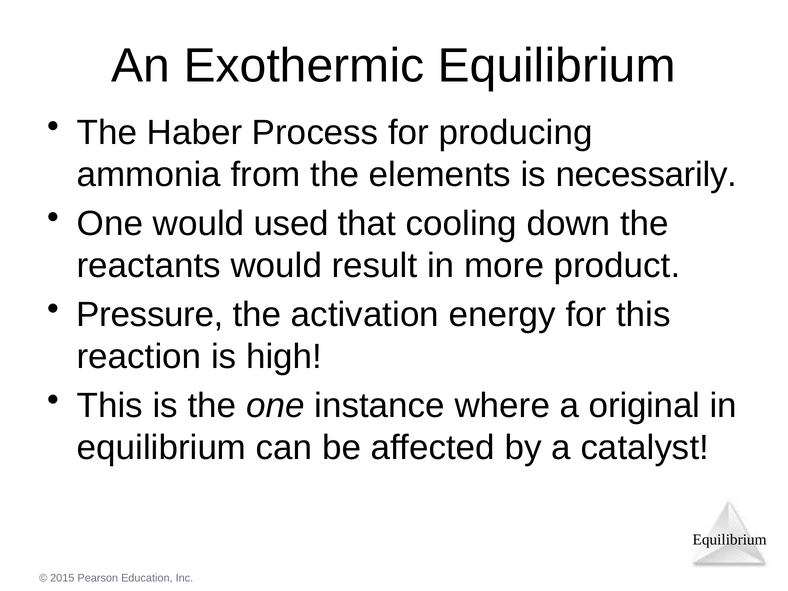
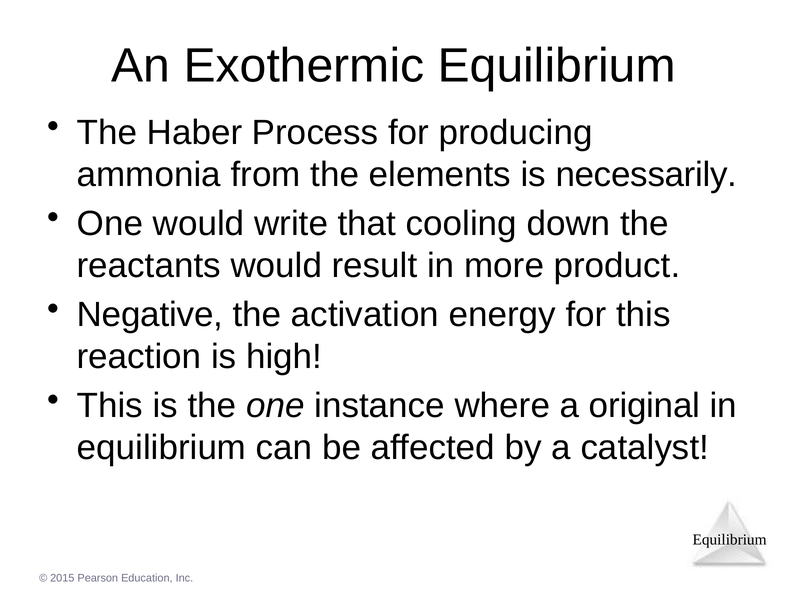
used: used -> write (291, 224)
Pressure: Pressure -> Negative (150, 315)
